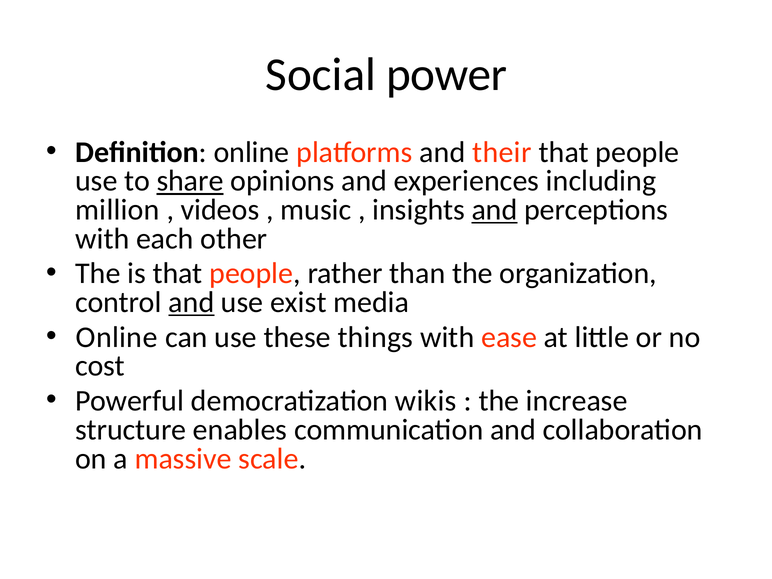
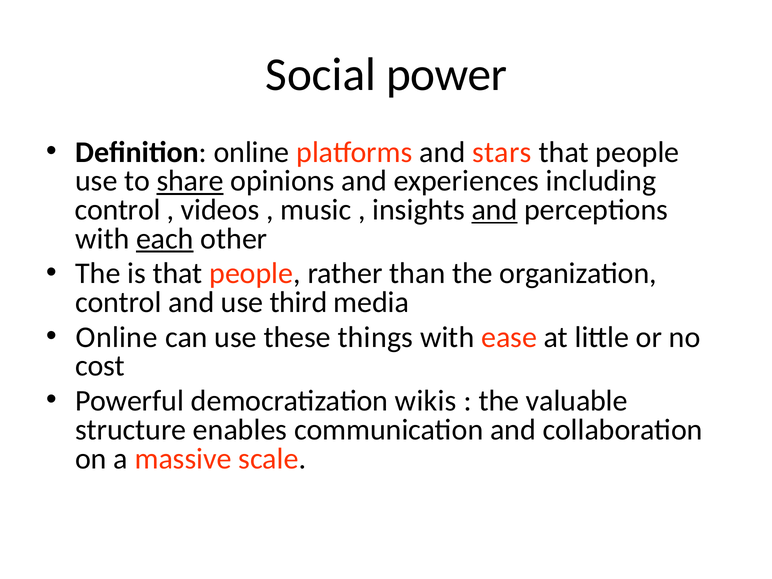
their: their -> stars (502, 152)
million: million -> control (118, 210)
each underline: none -> present (165, 239)
and underline: present -> none (191, 302)
exist: exist -> third (298, 302)
increase: increase -> valuable (577, 401)
